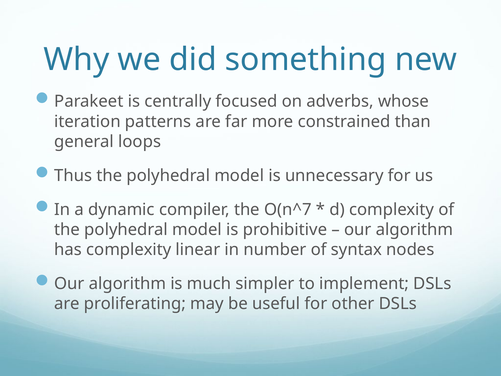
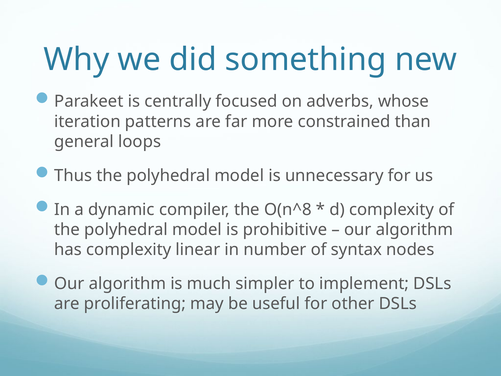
O(n^7: O(n^7 -> O(n^8 (288, 209)
